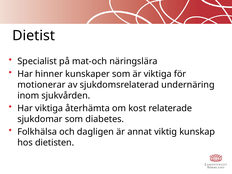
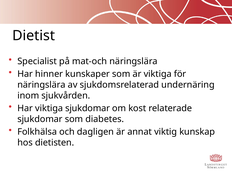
motionerar: motionerar -> näringslära (41, 85)
viktiga återhämta: återhämta -> sjukdomar (88, 108)
